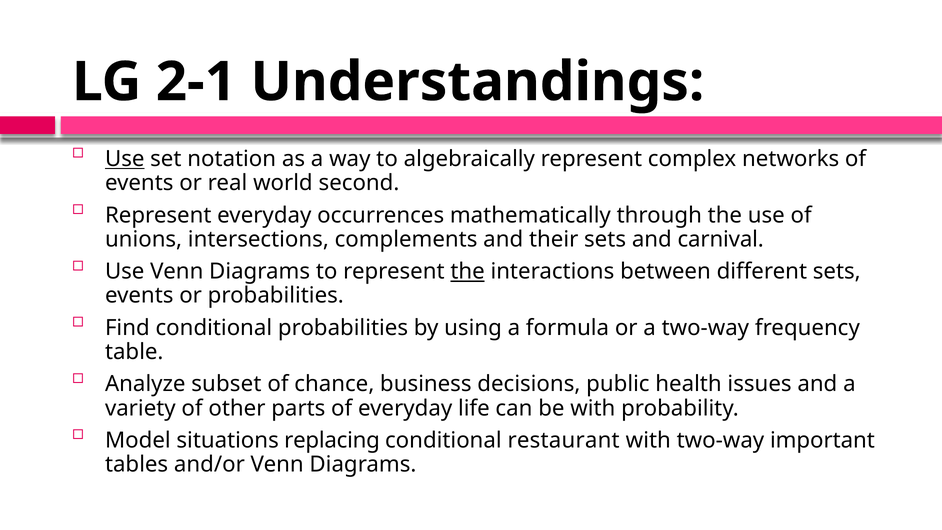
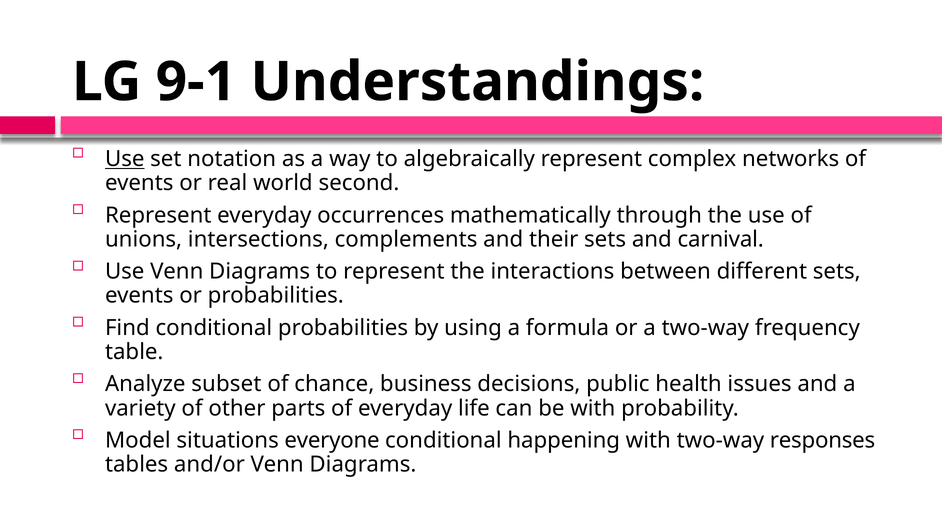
2-1: 2-1 -> 9-1 (196, 82)
the underline: present -> none (468, 271)
replacing: replacing -> everyone (332, 440)
restaurant: restaurant -> happening (564, 440)
important: important -> responses (823, 440)
